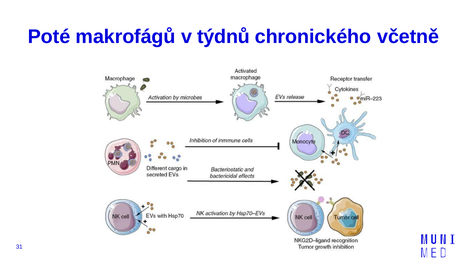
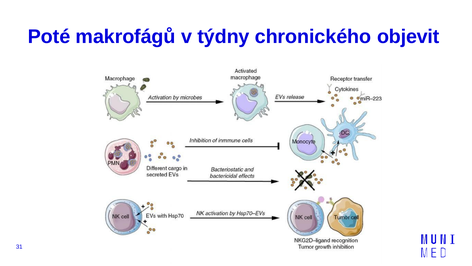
týdnů: týdnů -> týdny (223, 37)
včetně: včetně -> objevit (408, 37)
